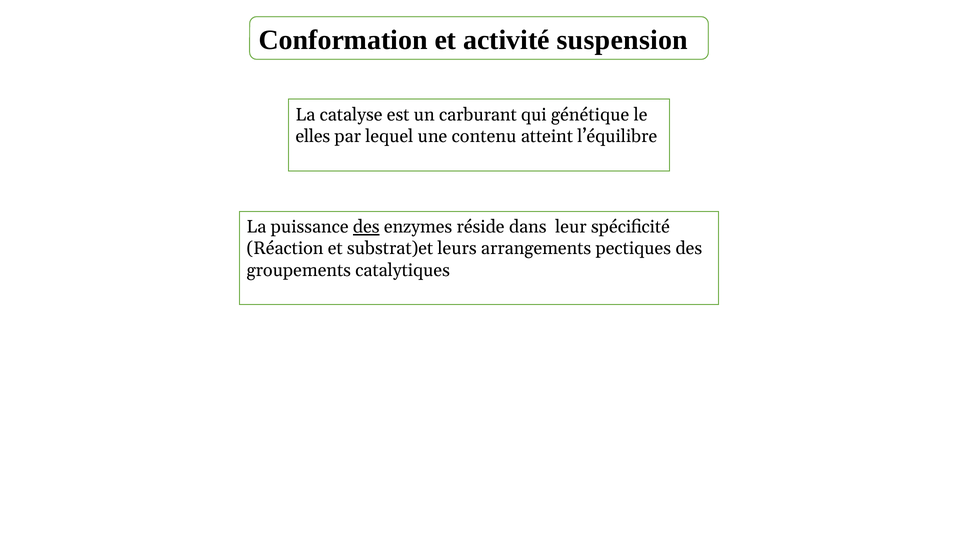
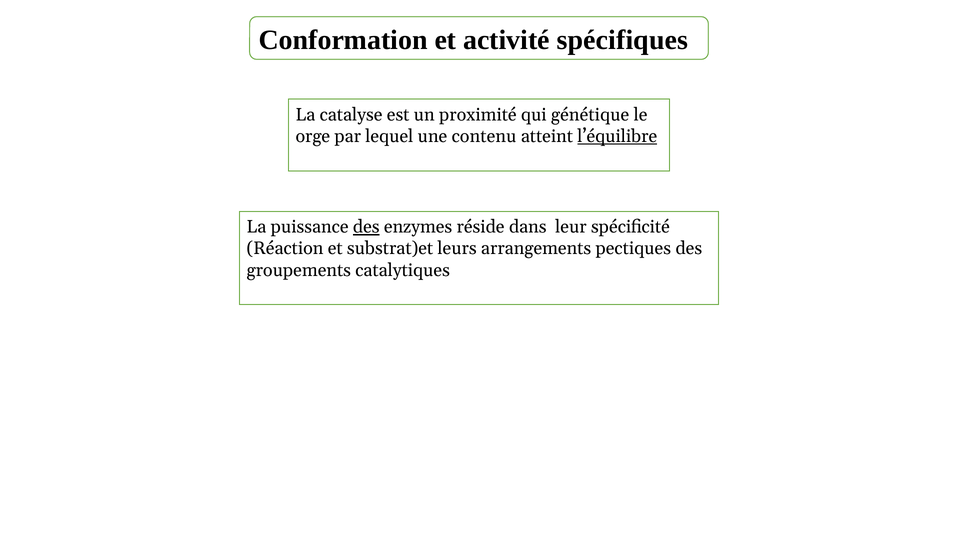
suspension: suspension -> spécifiques (622, 40)
carburant: carburant -> proximité (478, 115)
elles: elles -> orge (313, 136)
l’équilibre underline: none -> present (617, 136)
